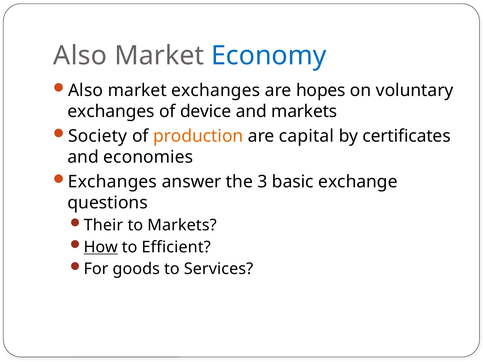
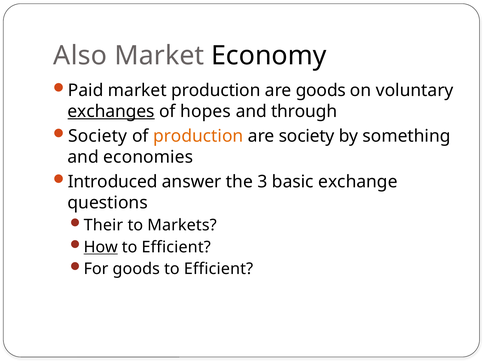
Economy colour: blue -> black (269, 56)
Also: Also -> Paid (86, 91)
market exchanges: exchanges -> production (216, 91)
are hopes: hopes -> goods (321, 91)
exchanges underline: none -> present (111, 111)
device: device -> hopes (206, 111)
and markets: markets -> through (304, 111)
are capital: capital -> society (307, 136)
certificates: certificates -> something (407, 136)
Exchanges: Exchanges -> Introduced (113, 182)
Services: Services -> Efficient (218, 269)
